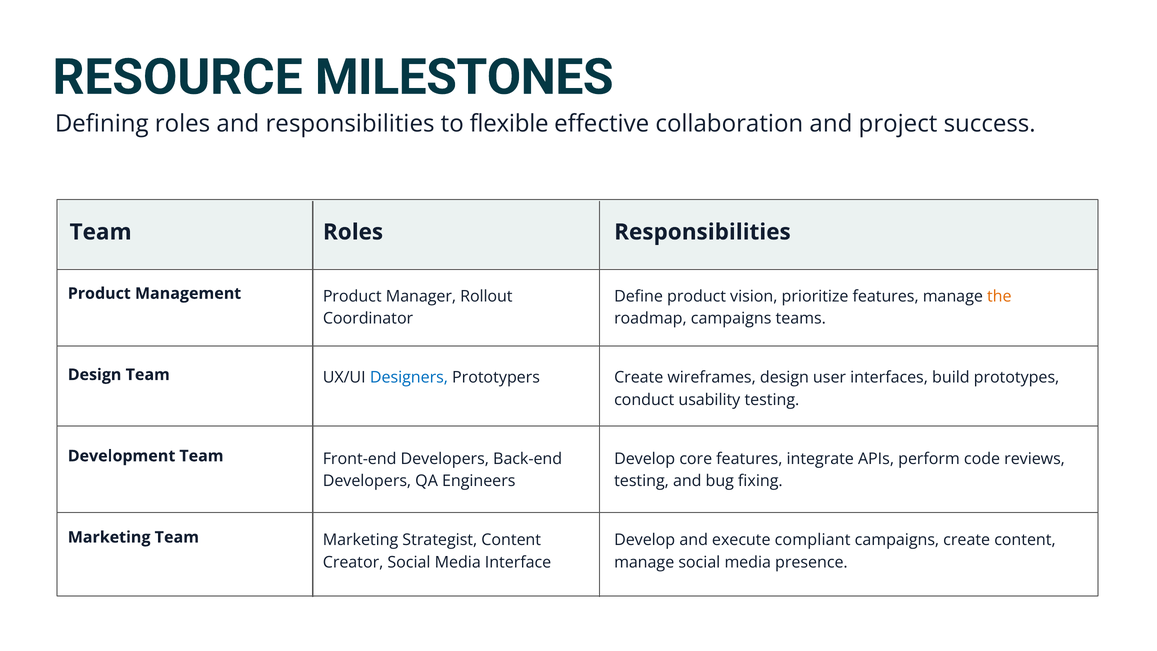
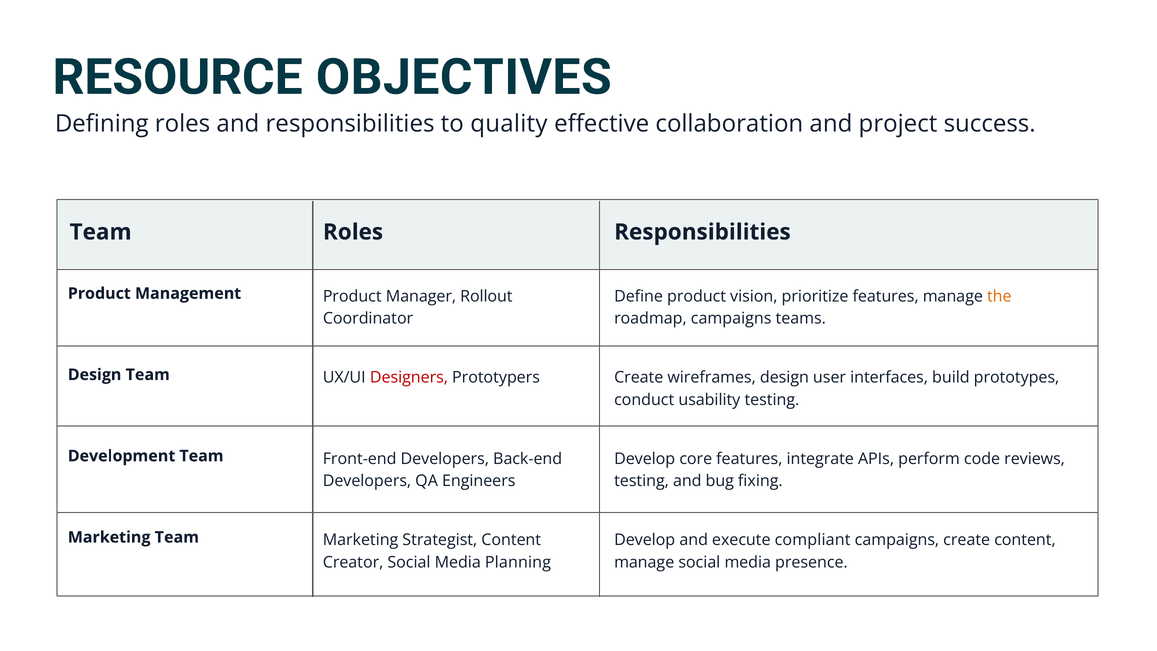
MILESTONES: MILESTONES -> OBJECTIVES (464, 77)
flexible: flexible -> quality (509, 124)
Designers colour: blue -> red (409, 378)
Interface: Interface -> Planning (518, 562)
